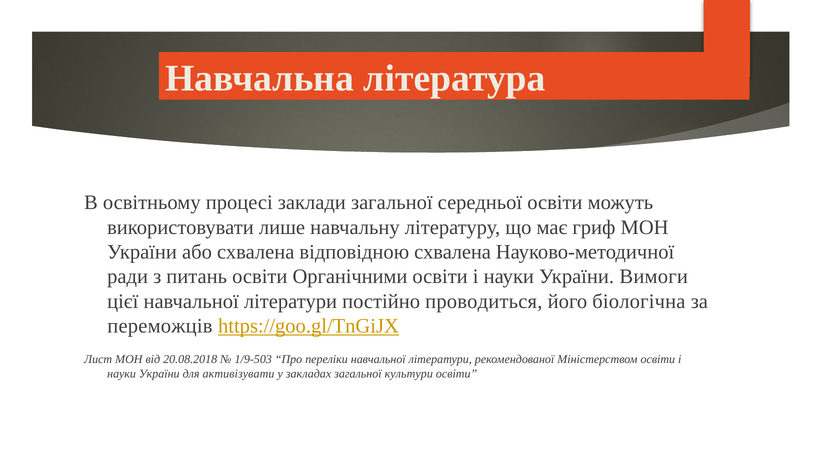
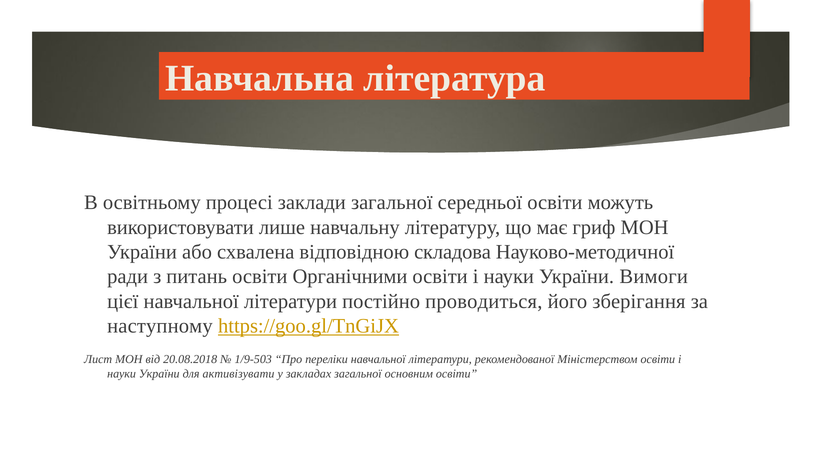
відповідною схвалена: схвалена -> складова (453, 252)
біологічна: біологічна -> зберігання (639, 302)
переможців: переможців -> наступному (160, 326)
культури: культури -> основним (409, 374)
